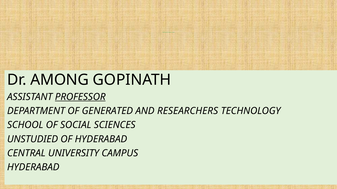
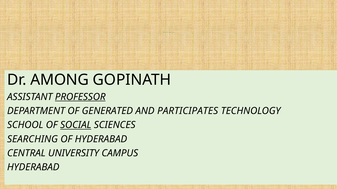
RESEARCHERS: RESEARCHERS -> PARTICIPATES (188, 111)
SOCIAL underline: none -> present (76, 125)
UNSTUDIED: UNSTUDIED -> SEARCHING (32, 139)
